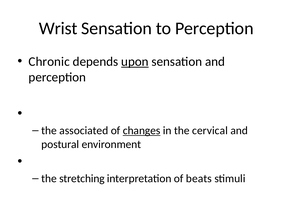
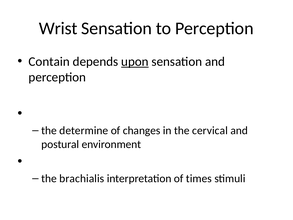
Chronic: Chronic -> Contain (49, 61)
associated: associated -> determine (84, 130)
changes underline: present -> none (142, 130)
stretching: stretching -> brachialis (82, 178)
beats: beats -> times (199, 178)
